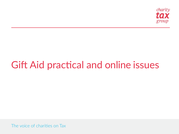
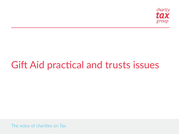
online: online -> trusts (118, 65)
